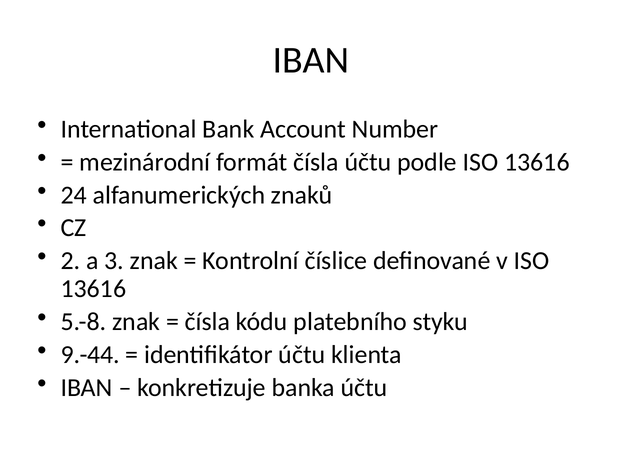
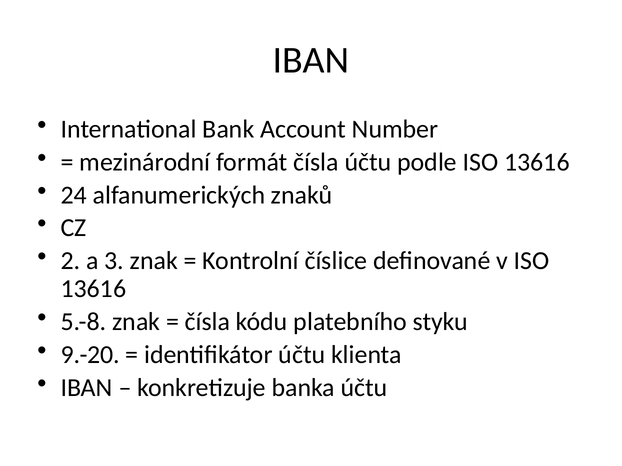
9.-44: 9.-44 -> 9.-20 (90, 355)
